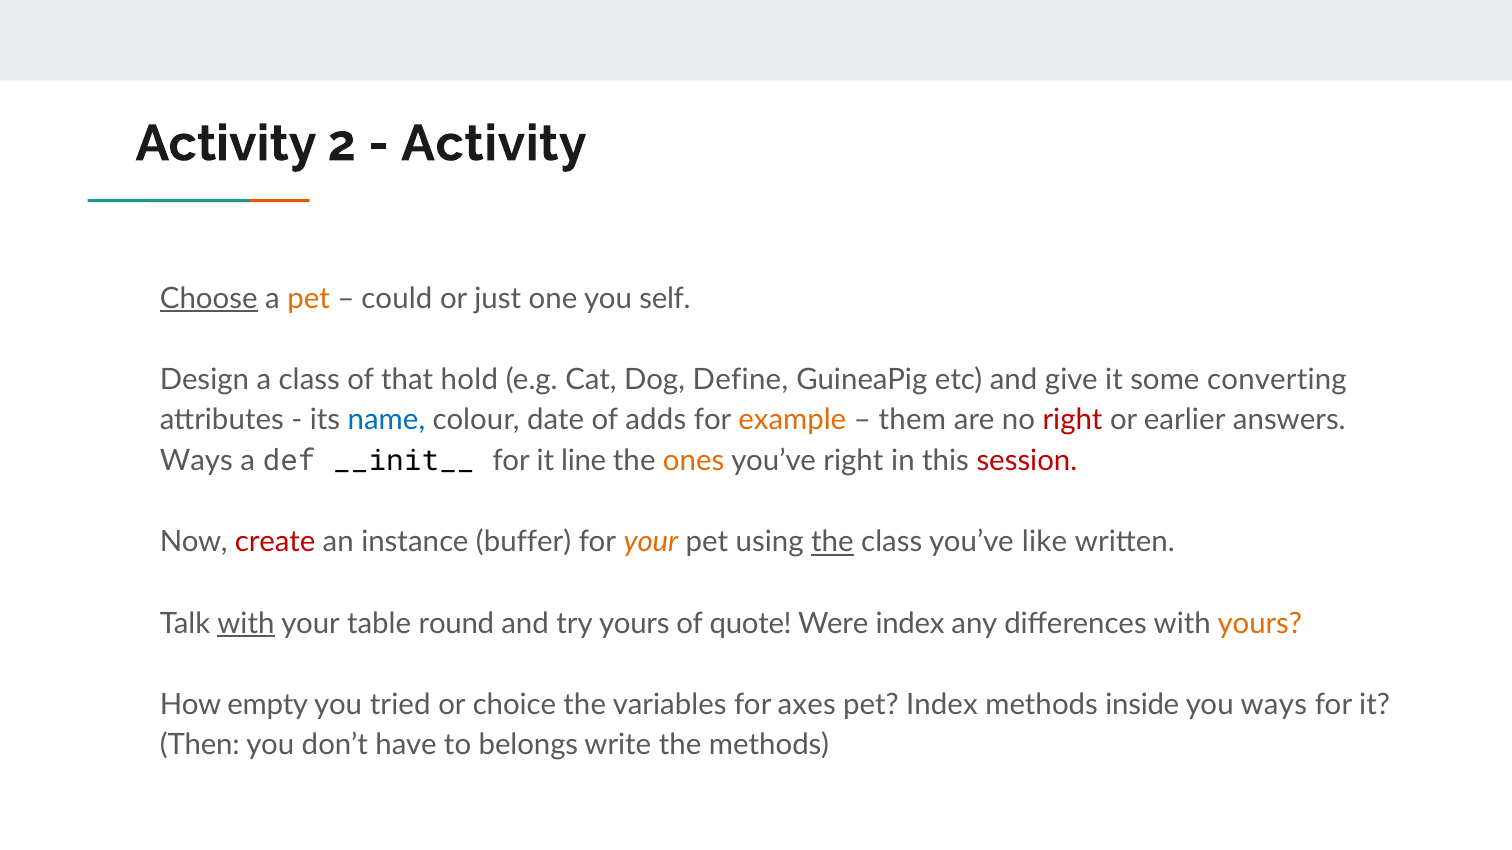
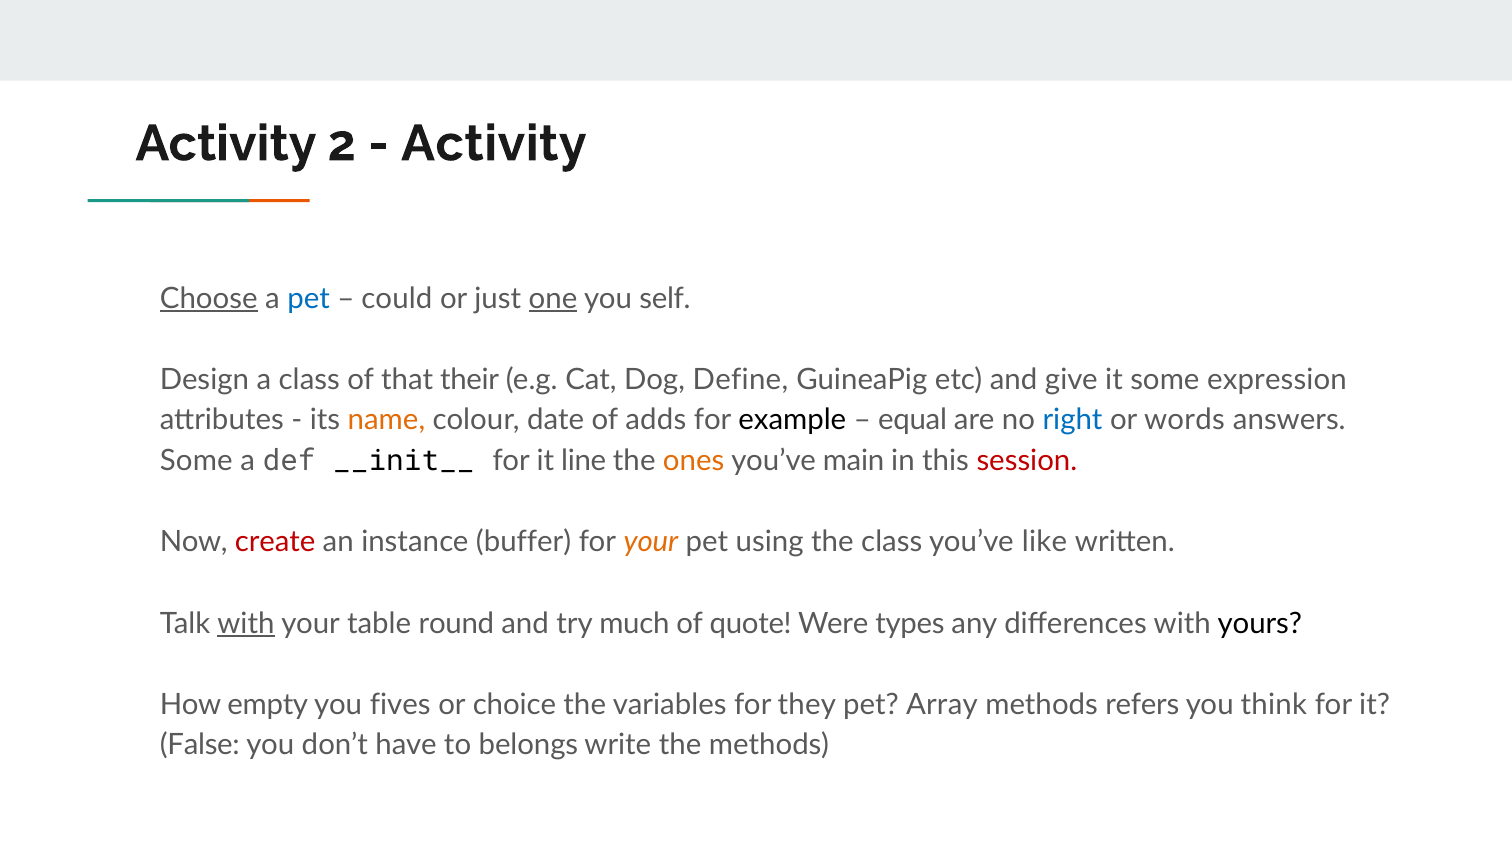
pet colour: orange -> blue (309, 299)
one underline: none -> present (553, 299)
hold: hold -> their (470, 380)
converting: converting -> expression (1277, 380)
name colour: blue -> orange (386, 421)
example colour: orange -> black (792, 421)
them: them -> equal (913, 421)
right colour: red -> blue (1073, 421)
earlier: earlier -> words (1185, 421)
Ways: Ways -> Some (196, 461)
you’ve right: right -> main (854, 461)
the underline: present -> none (832, 542)
try yours: yours -> much (634, 624)
Were index: index -> types (910, 624)
yours colour: orange -> black (1260, 624)
tried: tried -> fives (400, 705)
axes: axes -> they (807, 705)
pet Index: Index -> Array (942, 705)
inside: inside -> refers (1142, 705)
you ways: ways -> think (1274, 705)
Then: Then -> False (200, 746)
